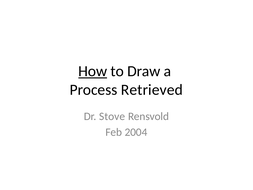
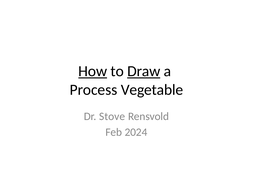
Draw underline: none -> present (144, 71)
Retrieved: Retrieved -> Vegetable (152, 90)
2004: 2004 -> 2024 (136, 132)
